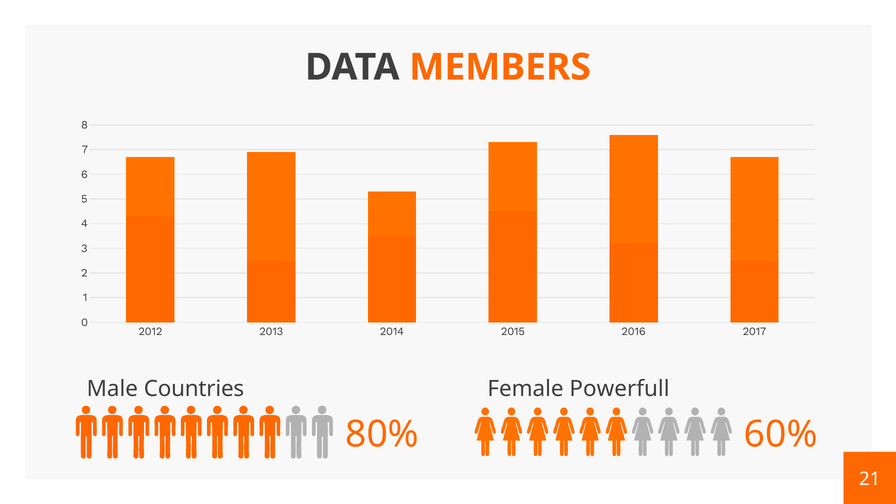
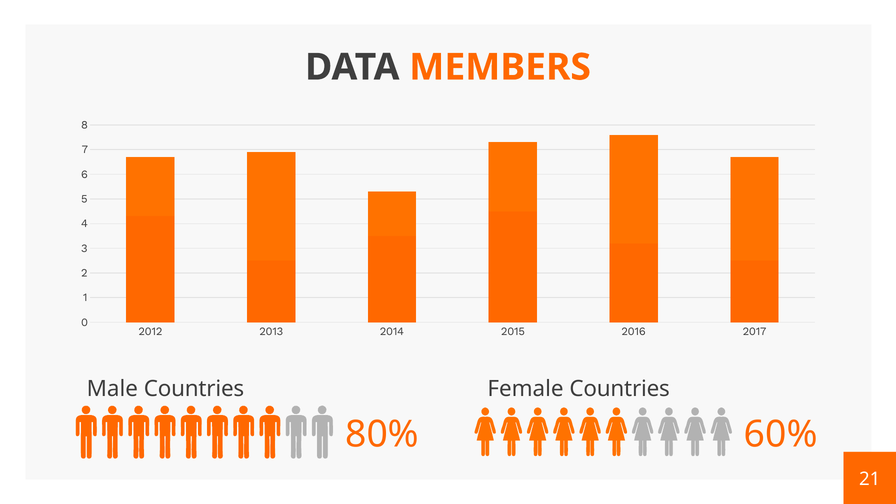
Female Powerfull: Powerfull -> Countries (620, 389)
